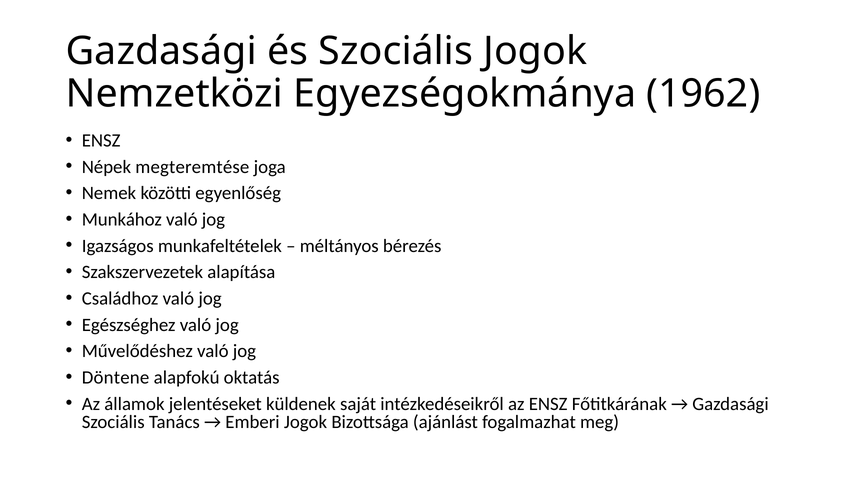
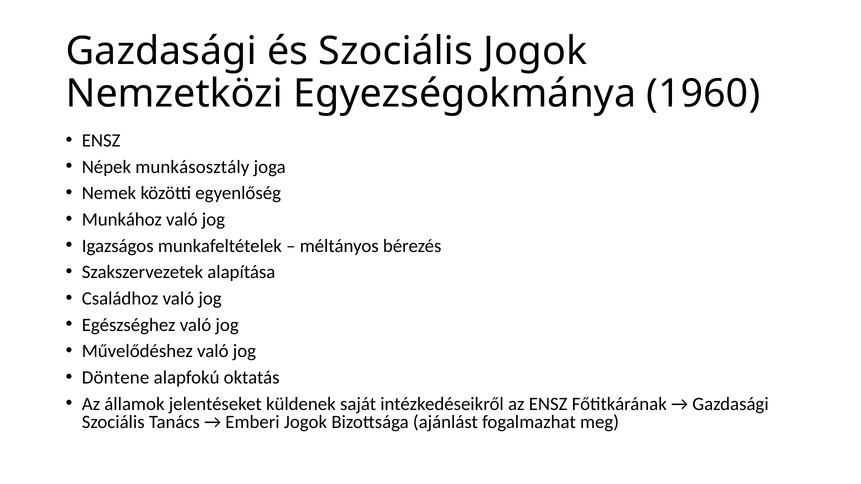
1962: 1962 -> 1960 (703, 94)
megteremtése: megteremtése -> munkásosztály (192, 167)
